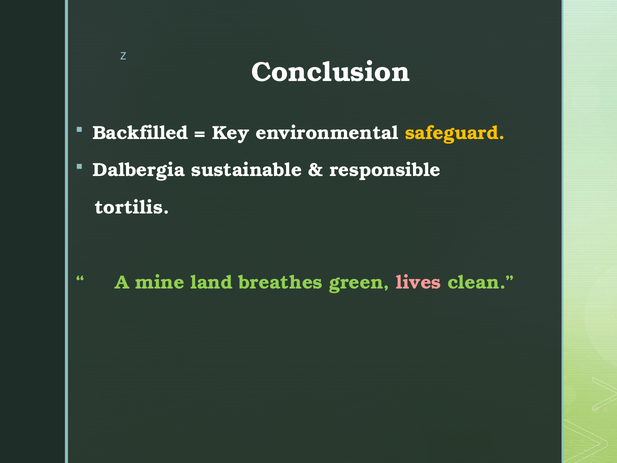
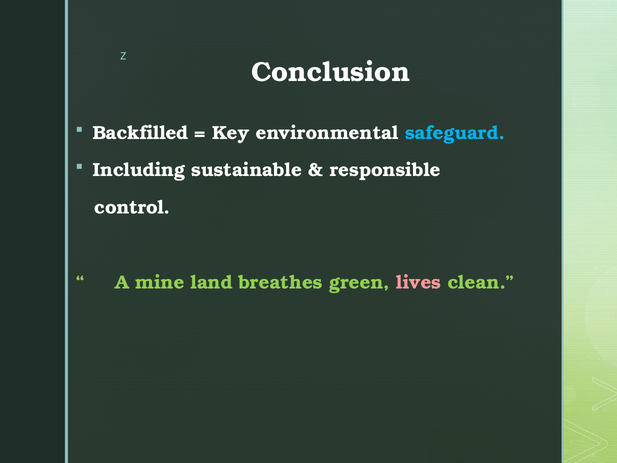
safeguard colour: yellow -> light blue (455, 133)
Dalbergia: Dalbergia -> Including (139, 170)
tortilis: tortilis -> control (132, 208)
